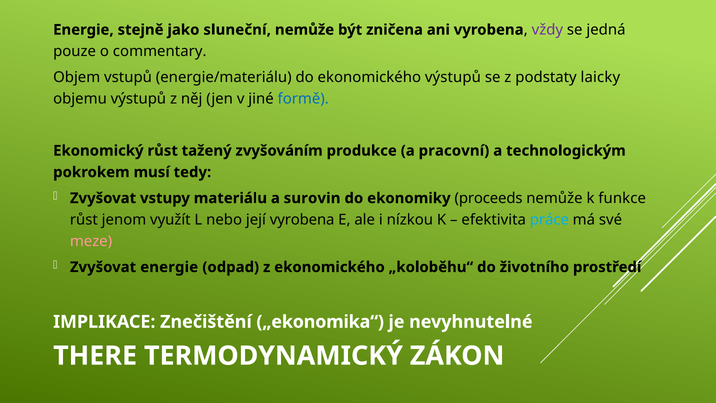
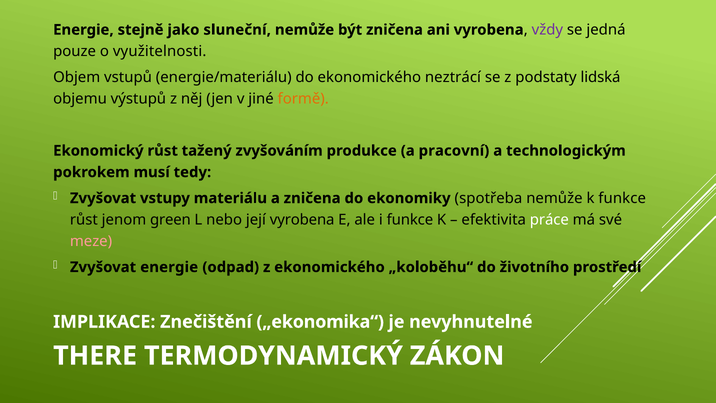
commentary: commentary -> využitelnosti (160, 51)
ekonomického výstupů: výstupů -> neztrácí (453, 77)
laicky: laicky -> lidská (600, 77)
formě colour: blue -> orange (303, 99)
a surovin: surovin -> zničena (312, 198)
proceeds: proceeds -> spotřeba (488, 198)
využít: využít -> green (170, 220)
i nízkou: nízkou -> funkce (410, 220)
práce colour: light blue -> white (549, 220)
